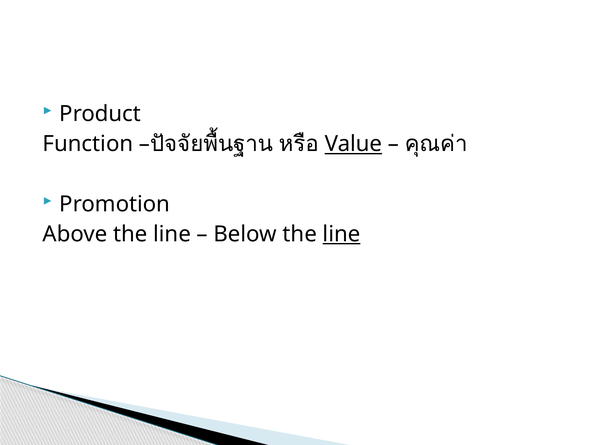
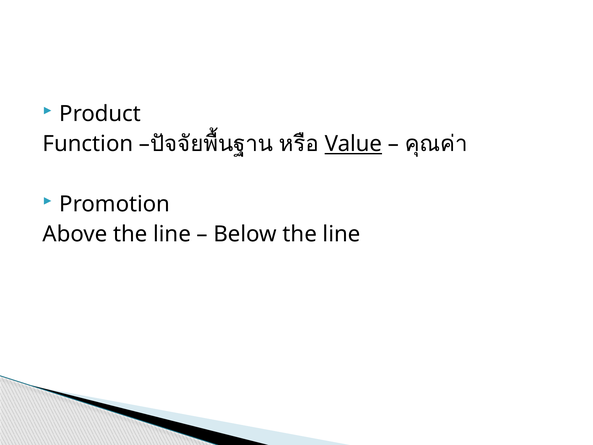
line underline: present -> none (341, 234)
